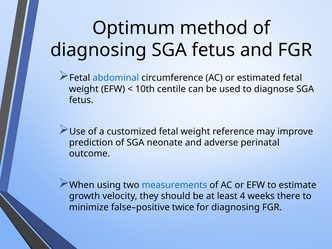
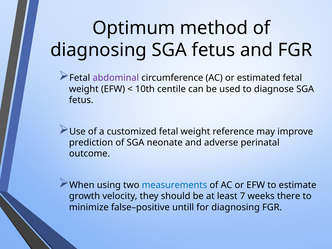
abdominal colour: blue -> purple (116, 78)
4: 4 -> 7 (243, 196)
twice: twice -> untill (183, 207)
